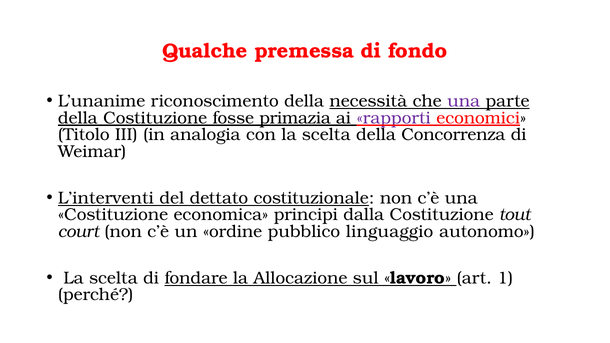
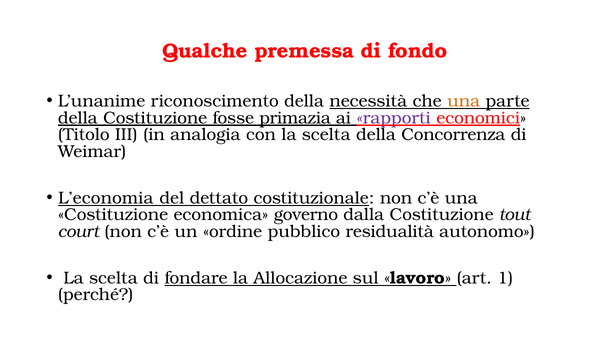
una colour: purple -> orange (464, 101)
L’interventi: L’interventi -> L’economia (106, 198)
principi: principi -> governo (306, 215)
linguaggio: linguaggio -> residualità (390, 231)
